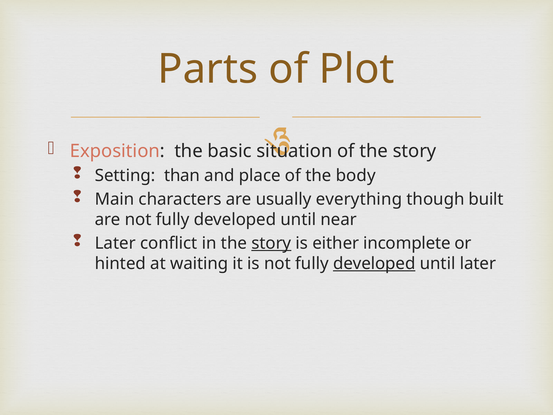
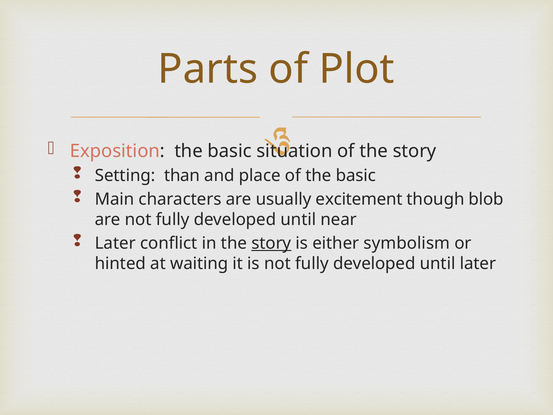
of the body: body -> basic (356, 176)
everything: everything -> excitement (359, 199)
built: built -> blob (486, 199)
incomplete: incomplete -> symbolism (407, 243)
developed underline: present -> none (374, 263)
